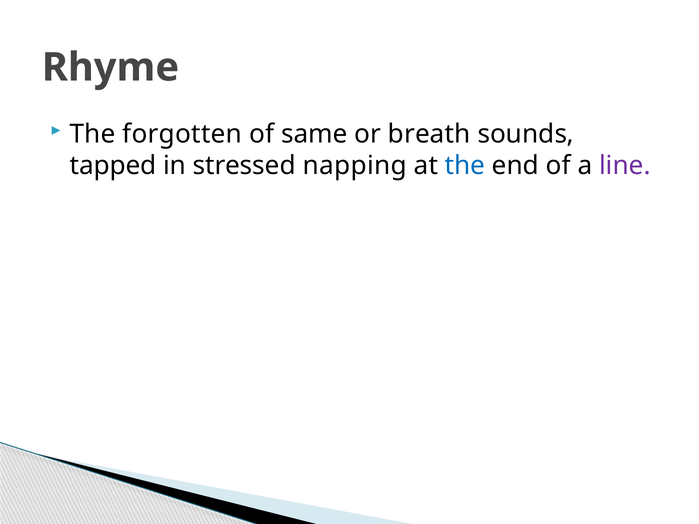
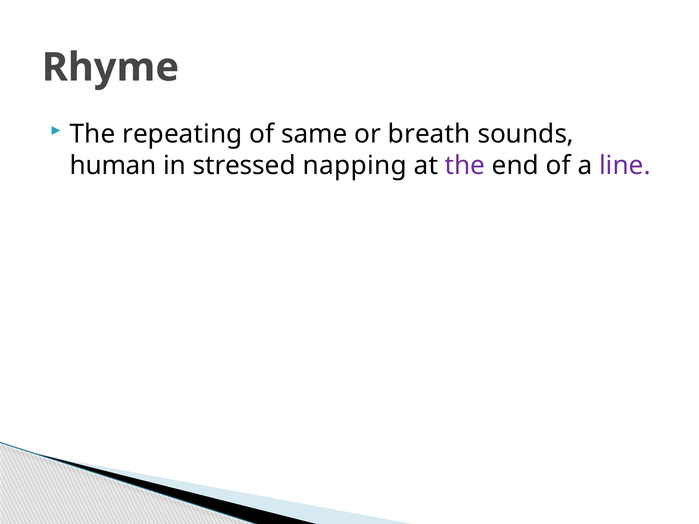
forgotten: forgotten -> repeating (182, 134)
tapped: tapped -> human (113, 166)
the colour: blue -> purple (465, 166)
